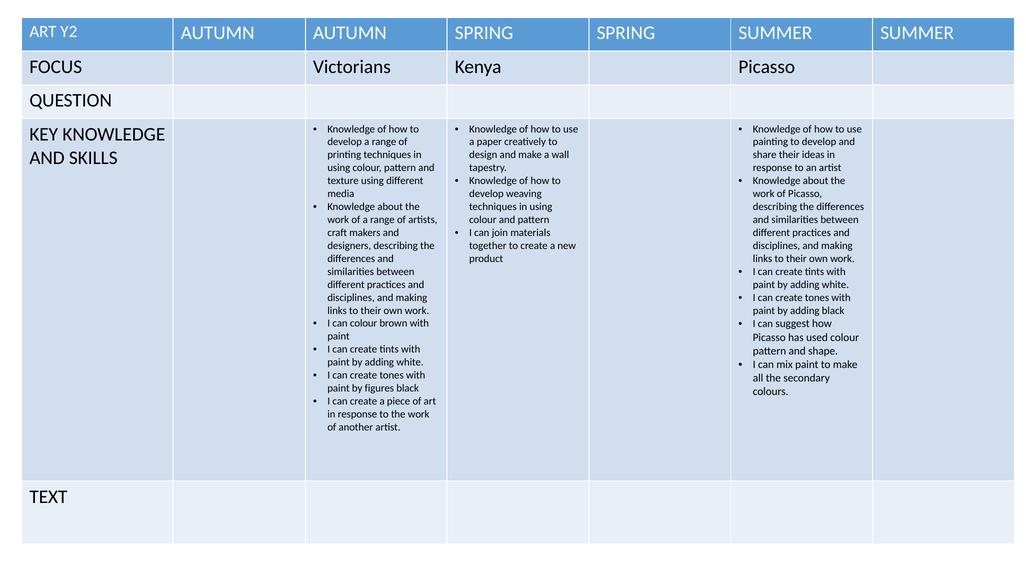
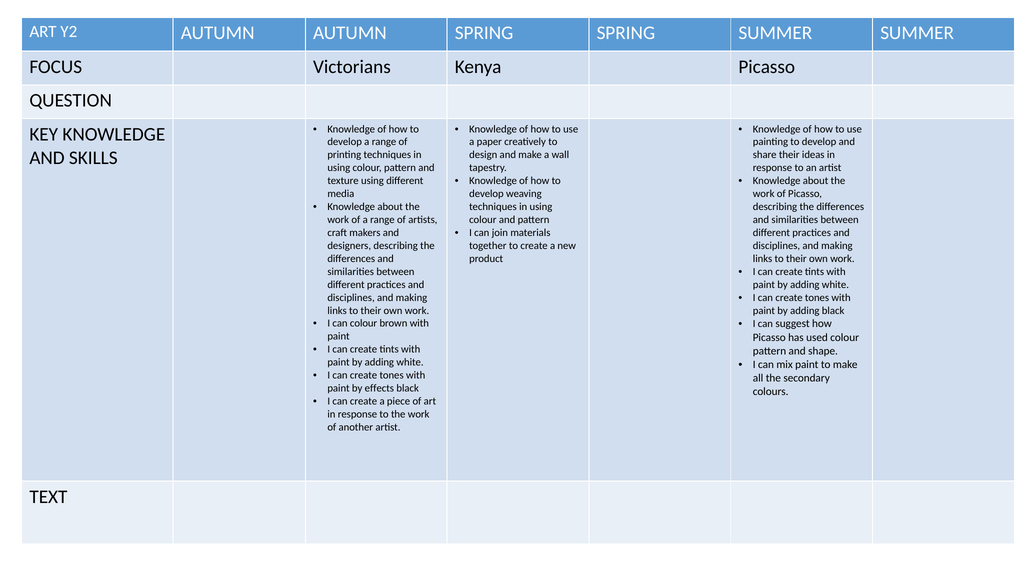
figures: figures -> effects (379, 388)
